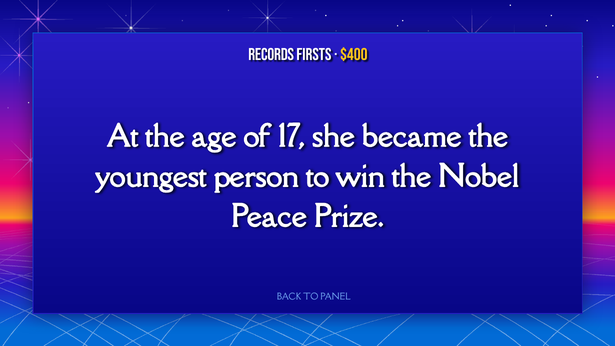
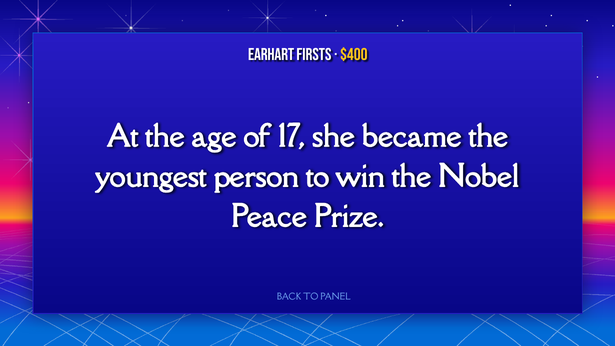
Records: Records -> Earhart (271, 55)
